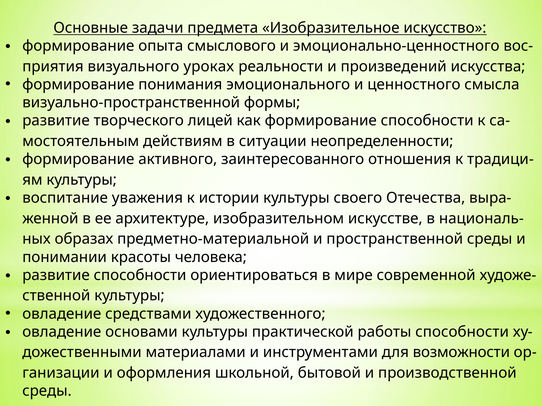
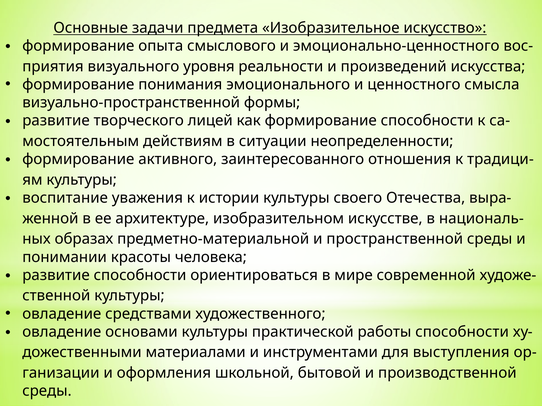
уроках: уроках -> уровня (209, 67)
возможности: возможности -> выступления (461, 353)
